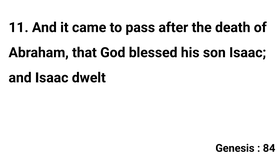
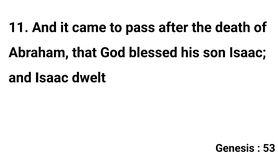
84: 84 -> 53 (269, 148)
